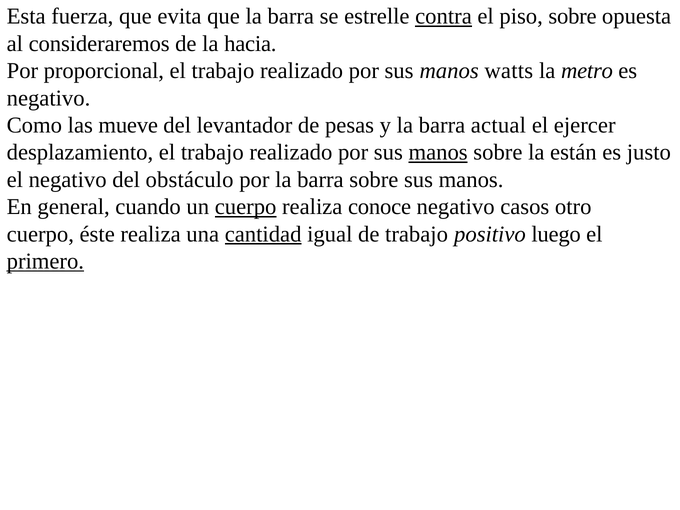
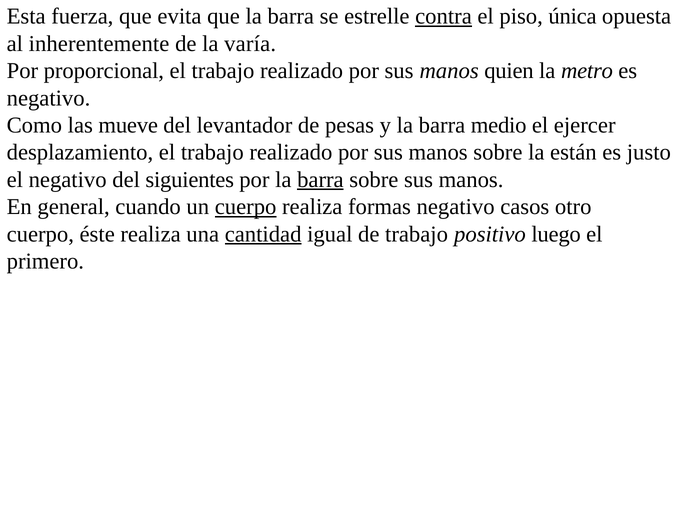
piso sobre: sobre -> única (573, 16)
consideraremos: consideraremos -> inherentemente (99, 44)
hacia: hacia -> varía (250, 44)
watts: watts -> quien (509, 71)
actual: actual -> medio (499, 125)
manos underline: present -> none (438, 152)
obstáculo: obstáculo -> siguientes (190, 180)
barra underline: none -> present (320, 180)
conoce: conoce -> formas (379, 207)
primero underline: present -> none (45, 261)
